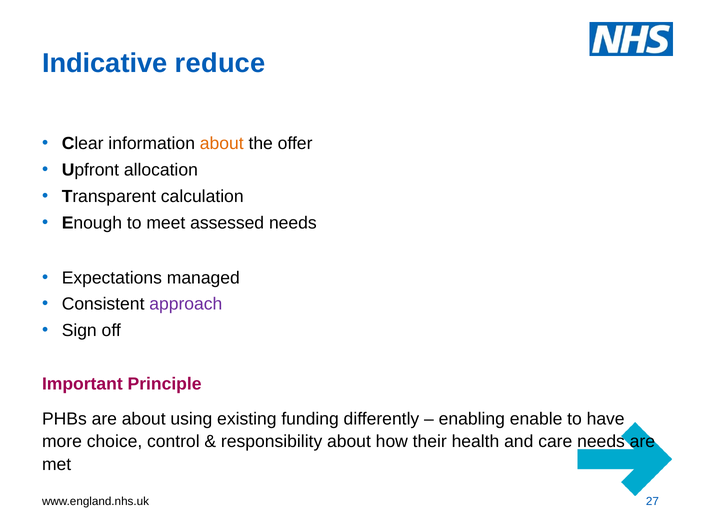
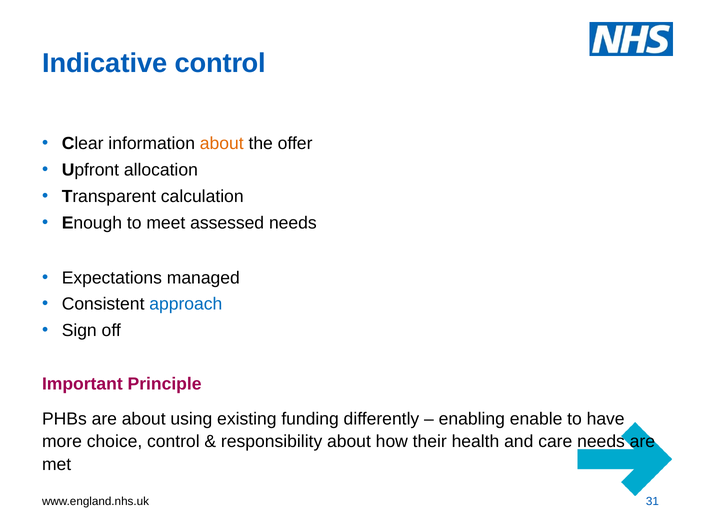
Indicative reduce: reduce -> control (220, 63)
approach colour: purple -> blue (186, 305)
27: 27 -> 31 (652, 502)
